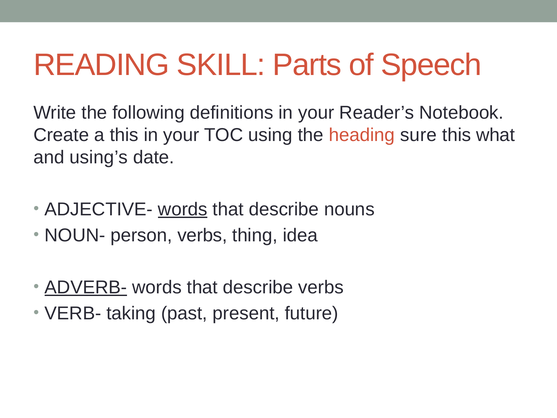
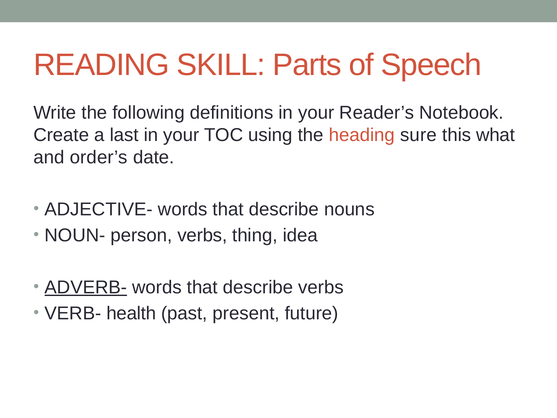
a this: this -> last (124, 135)
using’s: using’s -> order’s (99, 157)
words underline: present -> none (183, 209)
taking: taking -> health (131, 313)
